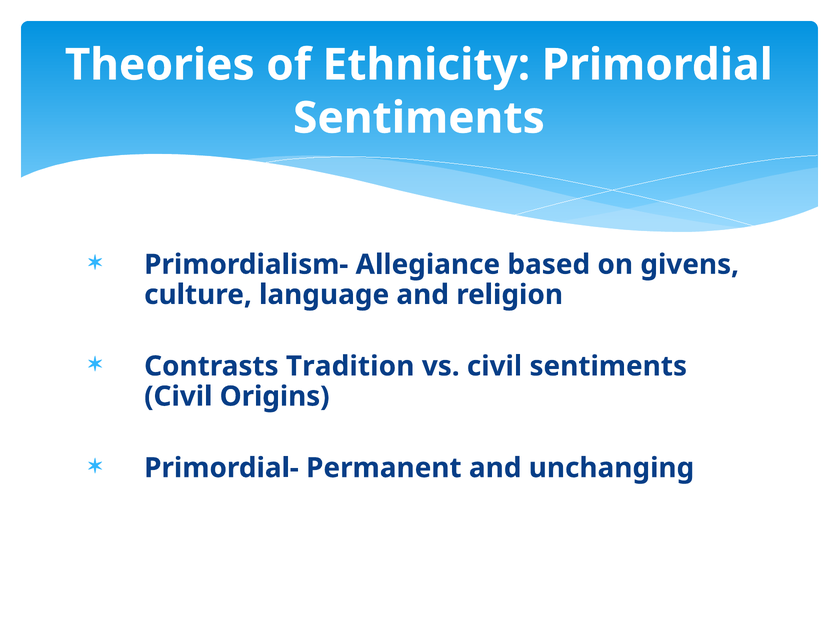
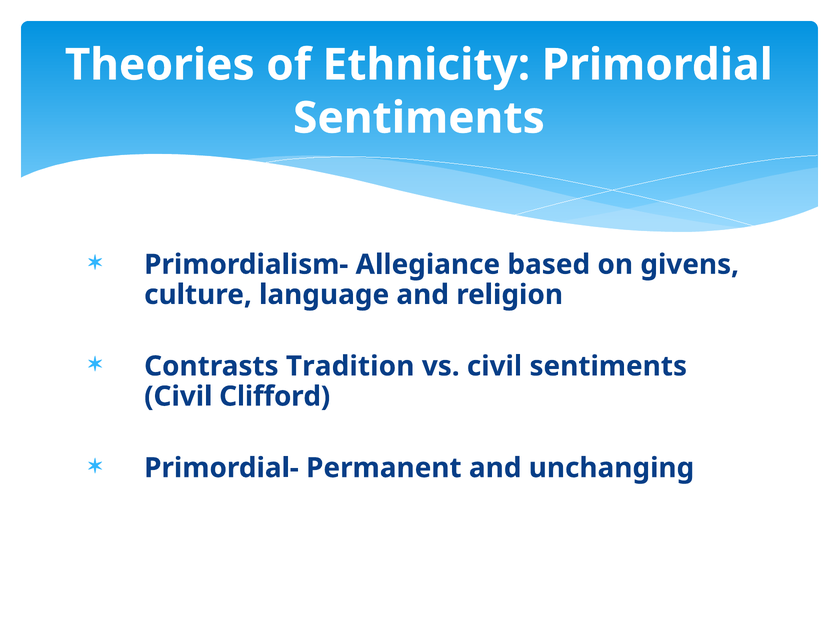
Origins: Origins -> Clifford (275, 396)
